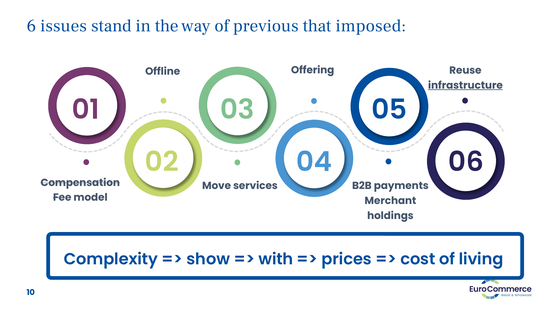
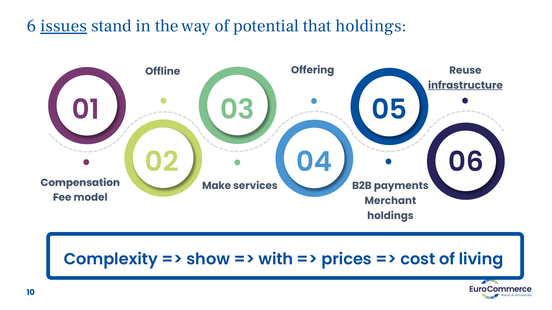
issues underline: none -> present (64, 26)
previous: previous -> potential (266, 26)
that imposed: imposed -> holdings (371, 26)
Move: Move -> Make (217, 186)
